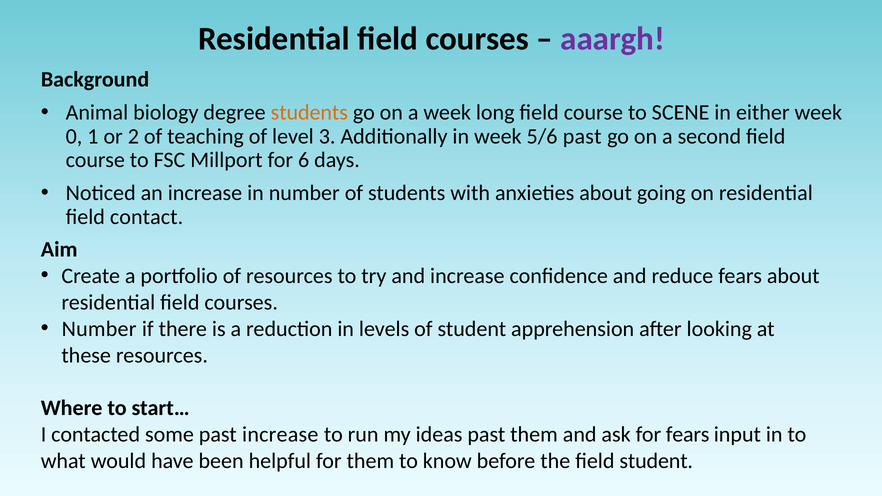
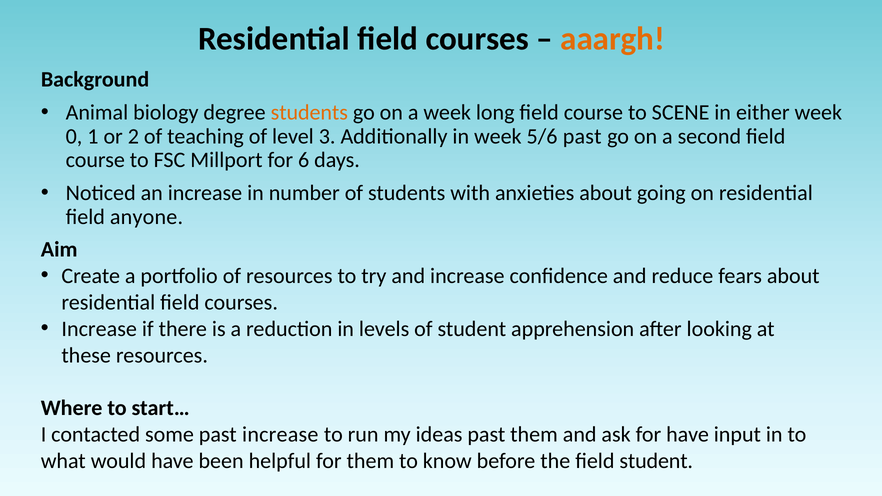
aaargh colour: purple -> orange (613, 39)
contact: contact -> anyone (147, 217)
Number: Number -> Increase (99, 329)
for fears: fears -> have (688, 435)
